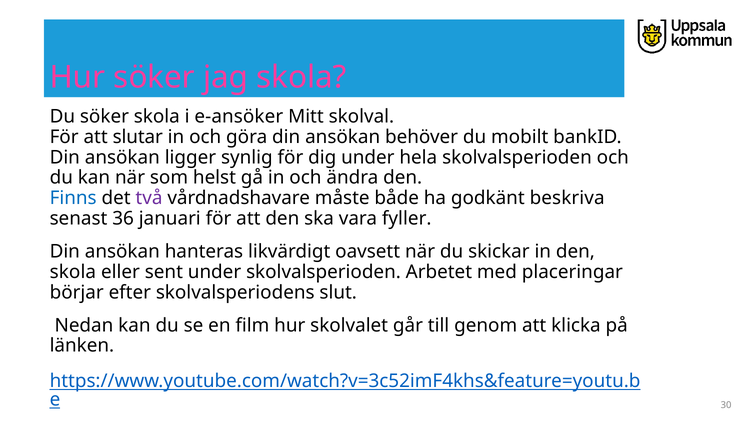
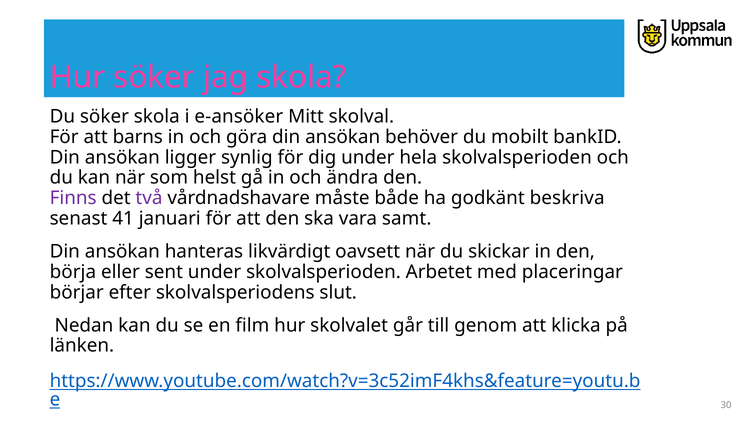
slutar: slutar -> barns (138, 137)
Finns colour: blue -> purple (73, 198)
36: 36 -> 41 (123, 218)
fyller: fyller -> samt (407, 218)
skola: skola -> börja (73, 272)
